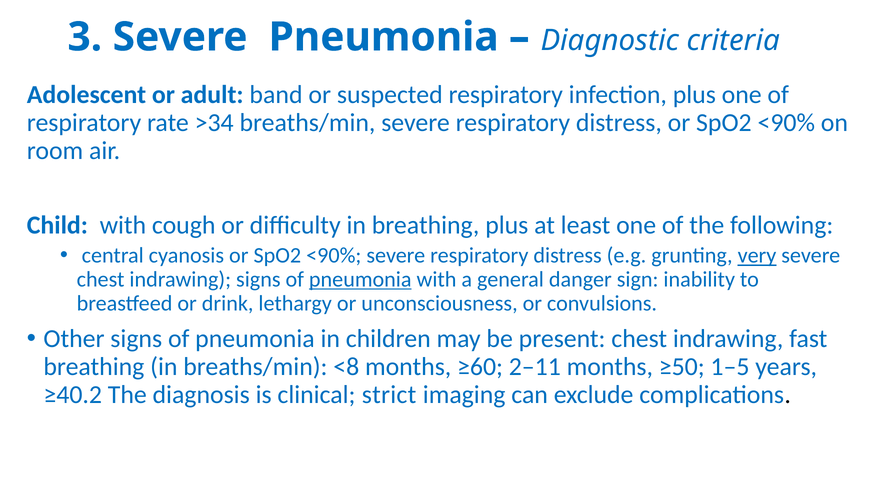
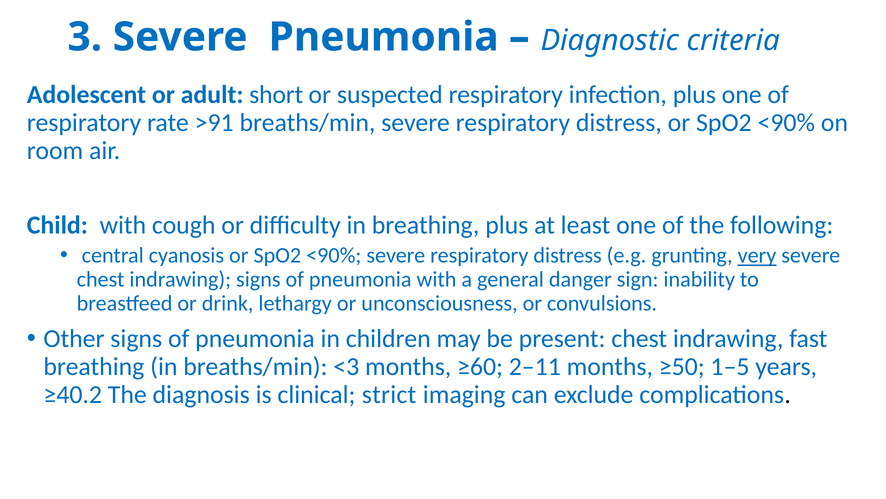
band: band -> short (276, 95)
>34: >34 -> >91 (214, 122)
pneumonia underline: present -> none (360, 279)
<8: <8 -> <3 (346, 366)
